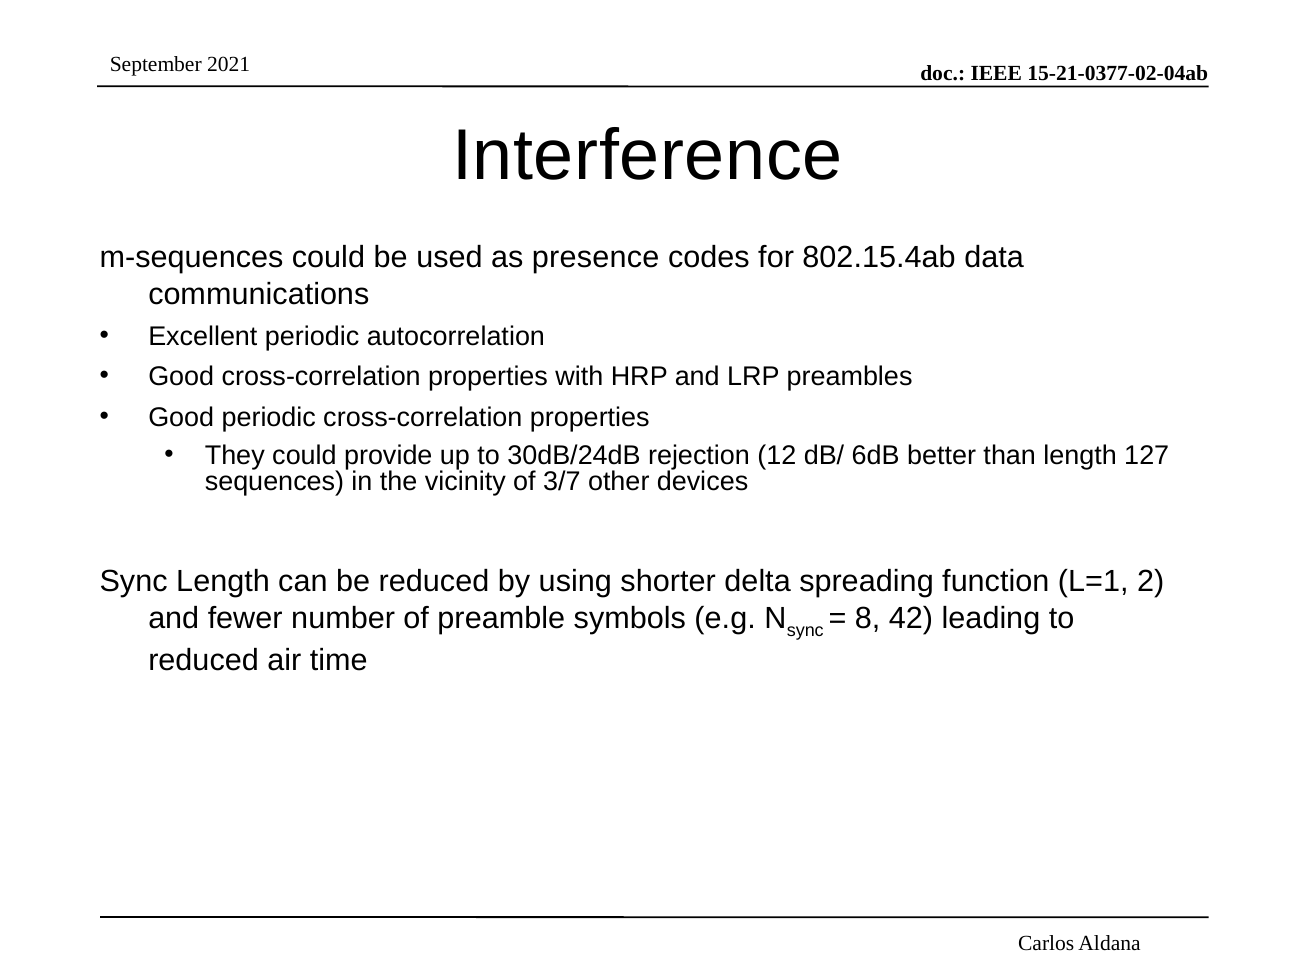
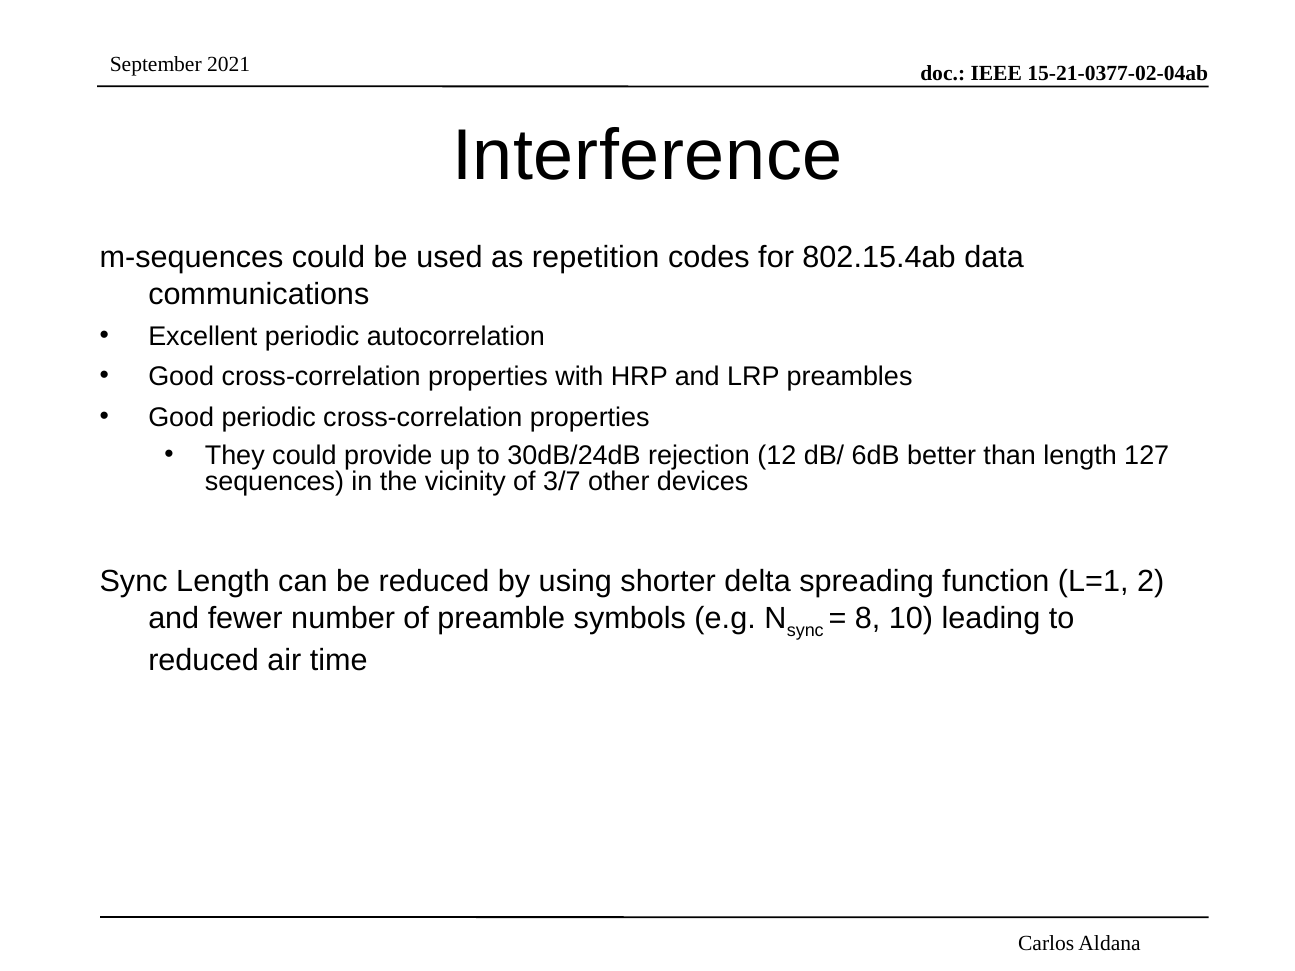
presence: presence -> repetition (596, 258)
42: 42 -> 10 (911, 618)
